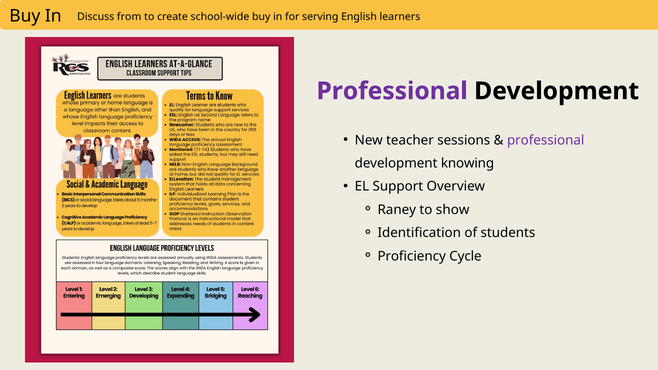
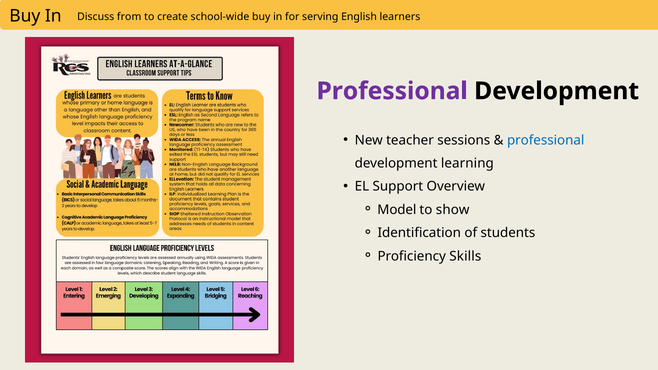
professional colour: purple -> blue (546, 140)
knowing: knowing -> learning (467, 163)
Raney: Raney -> Model (397, 210)
Cycle: Cycle -> Skills (465, 256)
